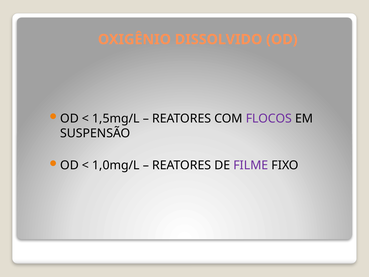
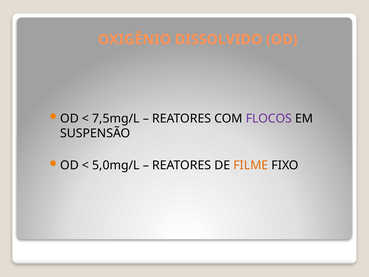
1,5mg/L: 1,5mg/L -> 7,5mg/L (116, 118)
1,0mg/L: 1,0mg/L -> 5,0mg/L (116, 165)
FILME colour: purple -> orange (251, 165)
